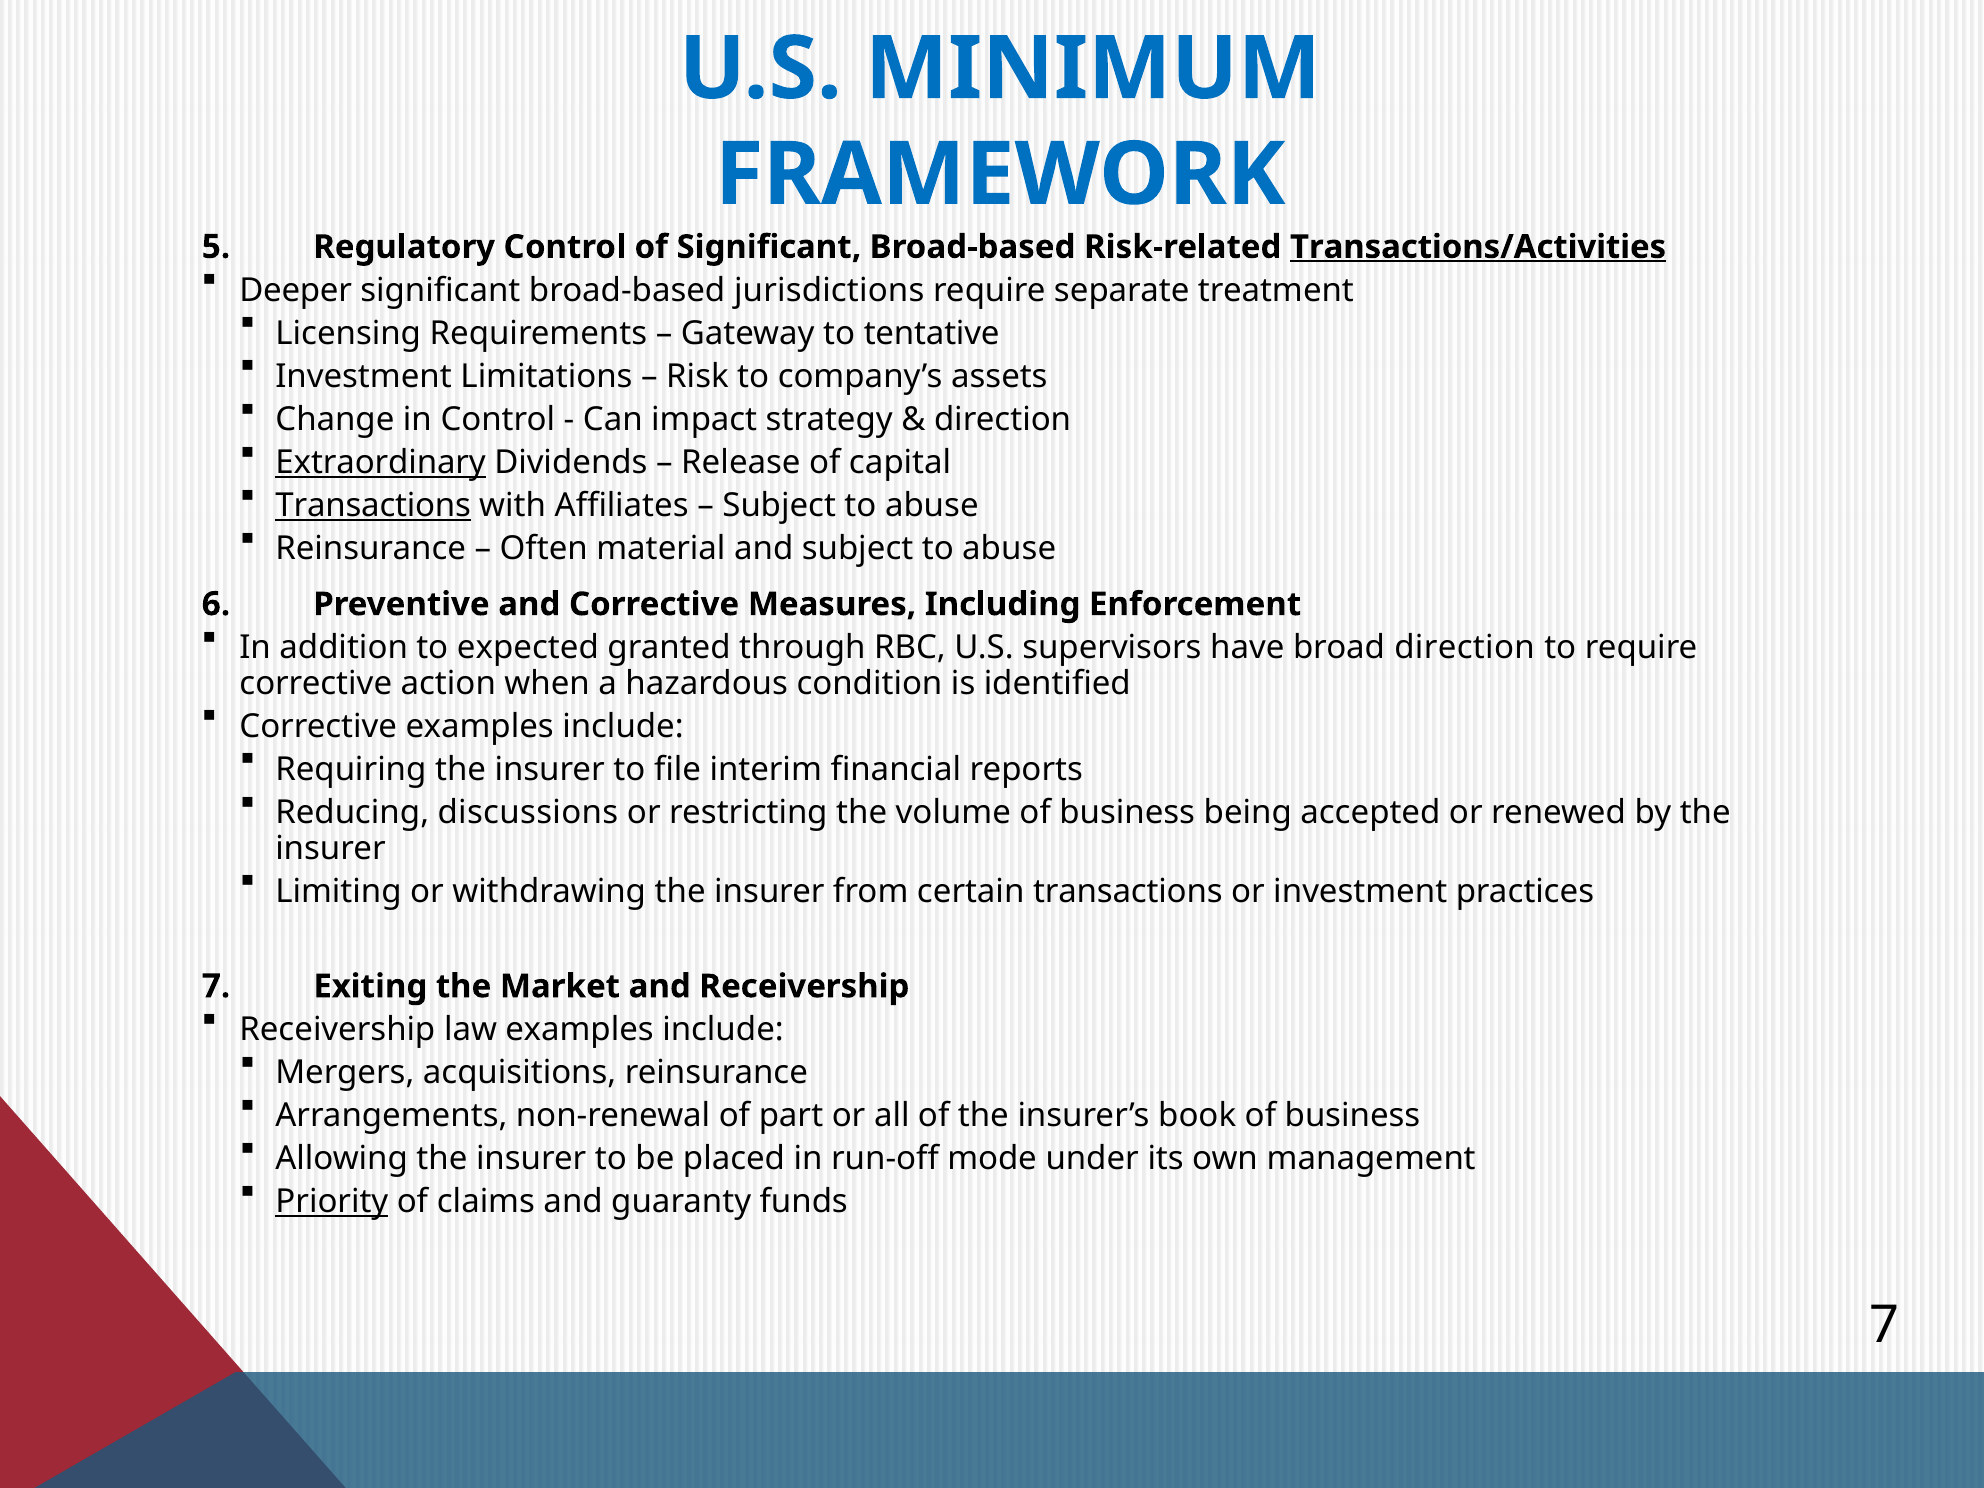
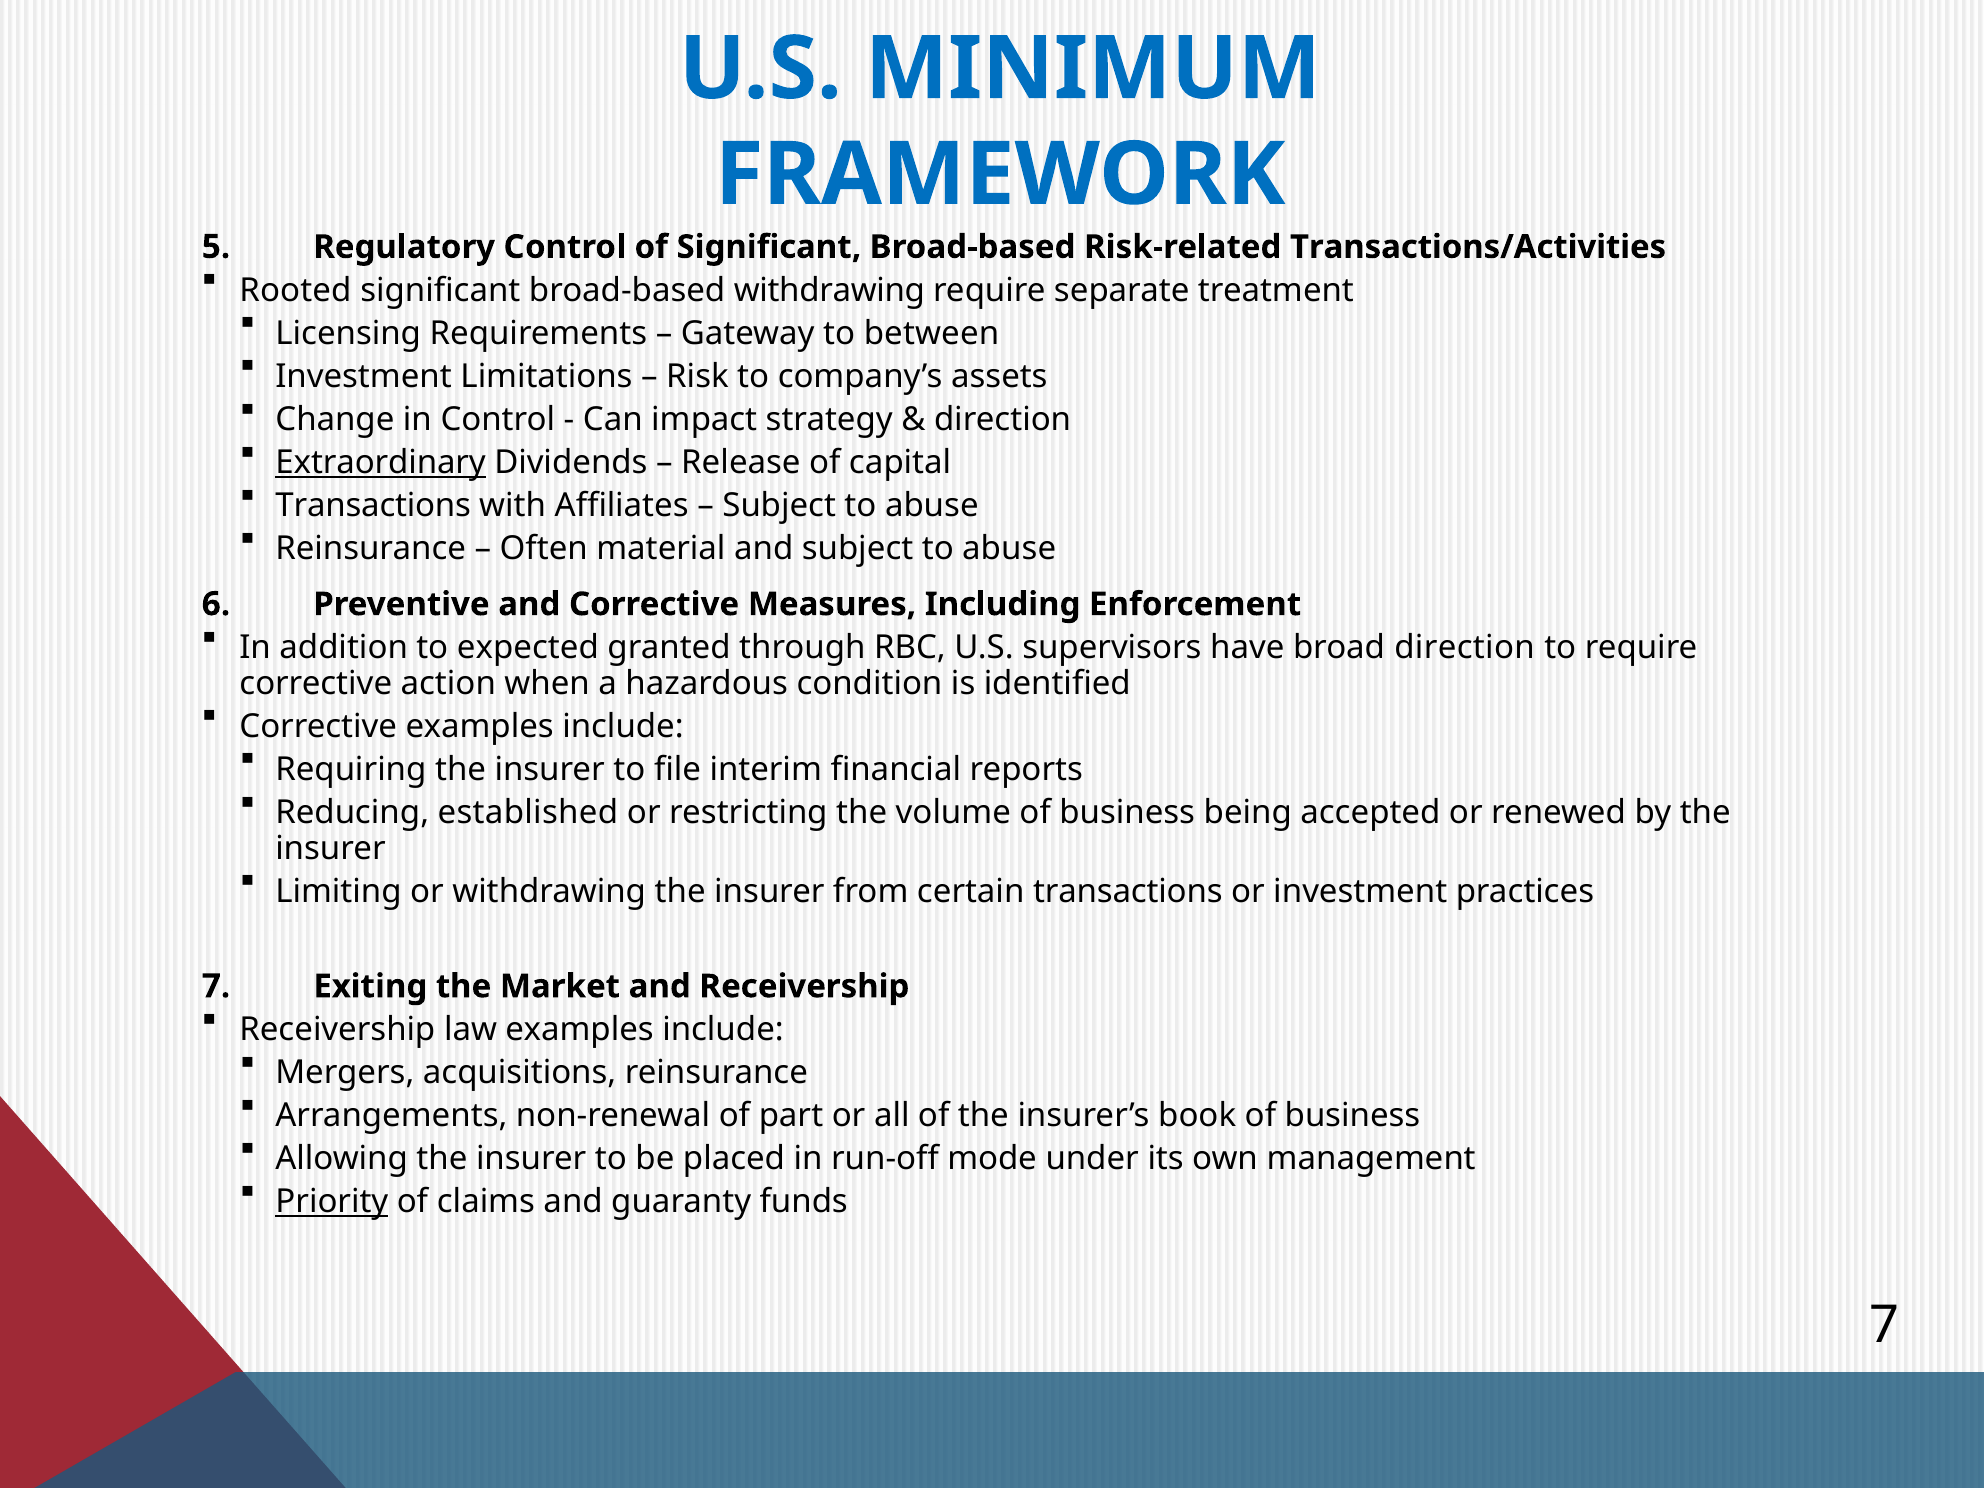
Transactions/Activities underline: present -> none (1478, 247)
Deeper: Deeper -> Rooted (295, 290)
broad-based jurisdictions: jurisdictions -> withdrawing (829, 290)
tentative: tentative -> between (931, 333)
Transactions underline: present -> none (373, 506)
discussions: discussions -> established (528, 812)
